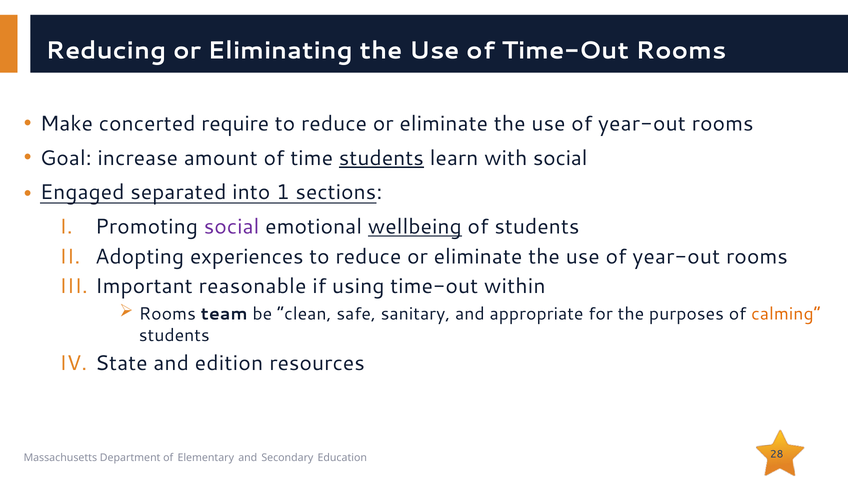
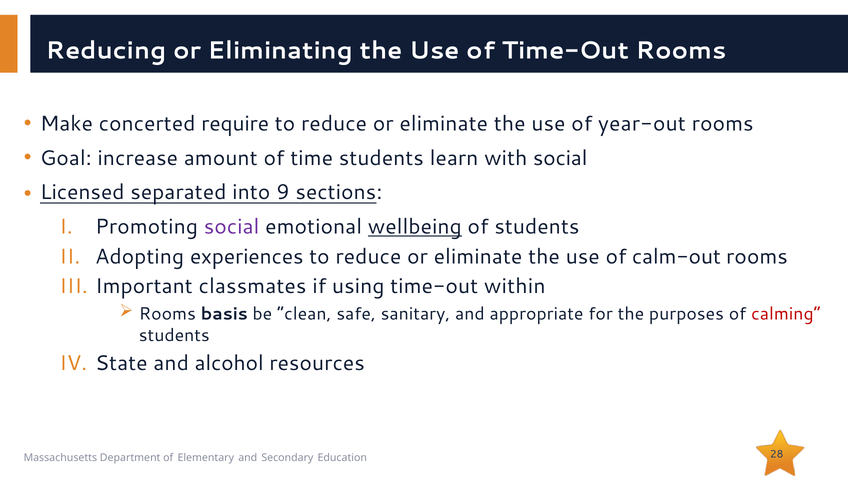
students underline: present -> none (381, 158)
Engaged: Engaged -> Licensed (82, 192)
1: 1 -> 9 (283, 192)
year-out: year-out -> calm-out (676, 257)
reasonable: reasonable -> classmates (253, 286)
team: team -> basis (224, 314)
calming colour: orange -> red (786, 314)
edition: edition -> alcohol (229, 363)
